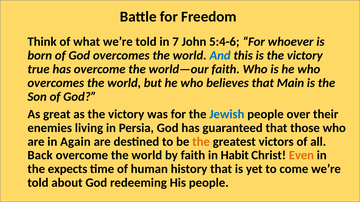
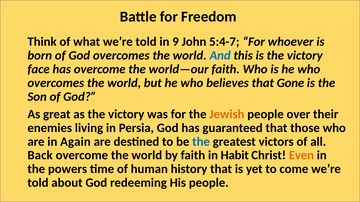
7: 7 -> 9 (176, 42)
5:4-6: 5:4-6 -> 5:4-7 (224, 42)
true: true -> face (39, 69)
Main: Main -> Gone (290, 83)
Jewish colour: blue -> orange (227, 114)
the colour: orange -> blue (201, 142)
expects: expects -> powers (67, 169)
